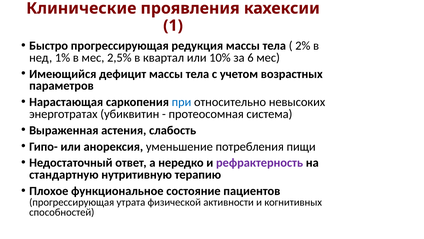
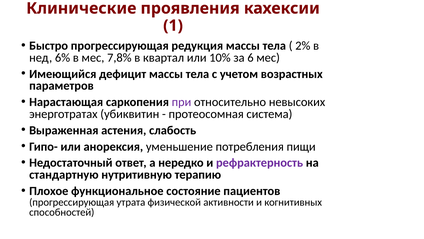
1%: 1% -> 6% (63, 58)
2,5%: 2,5% -> 7,8% (119, 58)
при colour: blue -> purple (181, 102)
